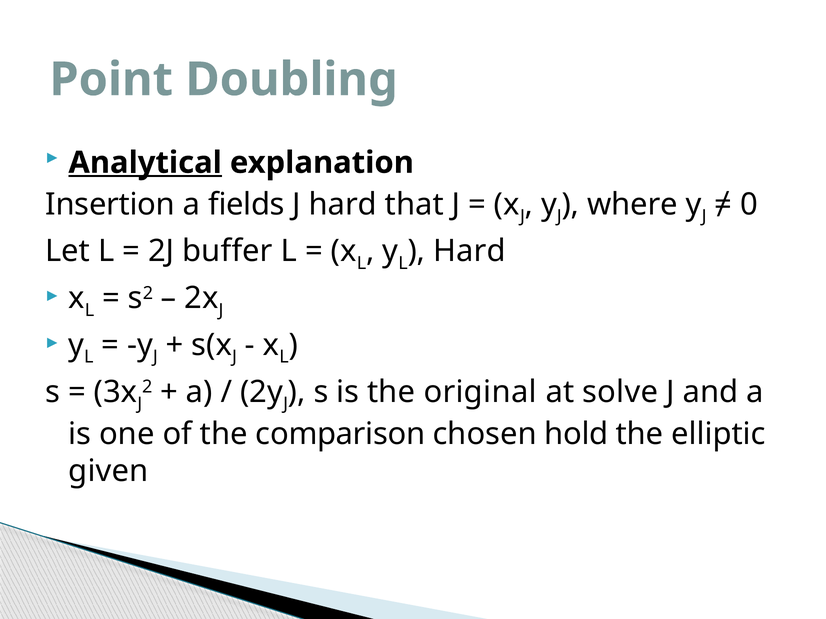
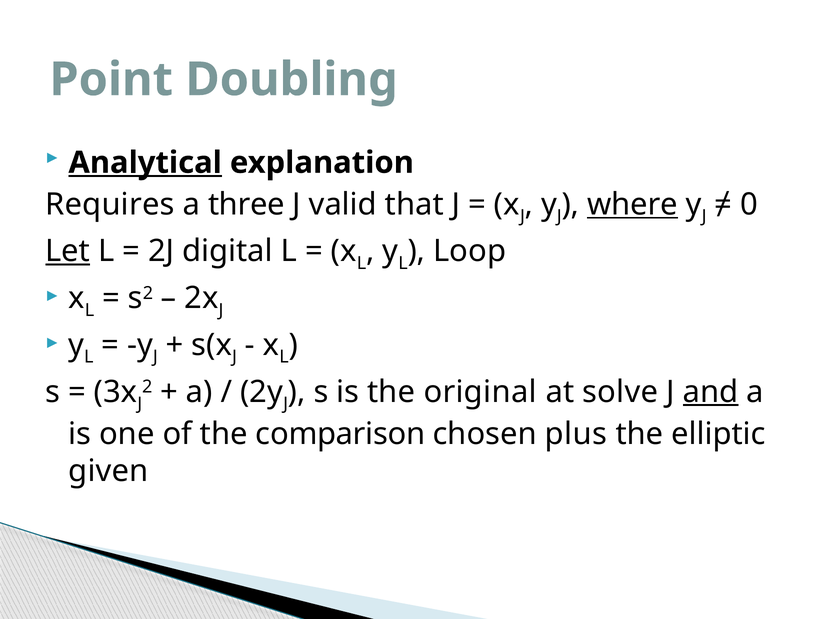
Insertion: Insertion -> Requires (110, 205)
fields: fields -> three (246, 205)
J hard: hard -> valid (343, 205)
where underline: none -> present (633, 205)
Let underline: none -> present (68, 251)
buffer: buffer -> digital (228, 251)
Hard: Hard -> Loop (470, 251)
and underline: none -> present (711, 392)
hold: hold -> plus (576, 434)
